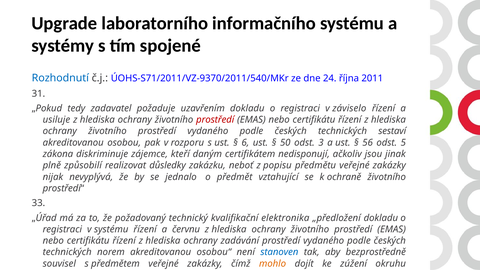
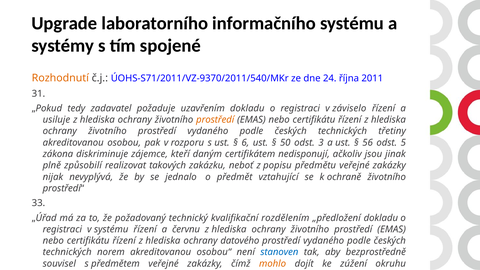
Rozhodnutí colour: blue -> orange (60, 78)
prostředí colour: red -> orange (215, 120)
sestaví: sestaví -> třetiny (392, 131)
důsledky: důsledky -> takových (168, 165)
elektronika: elektronika -> rozdělením (285, 218)
zadávání: zadávání -> datového (240, 241)
